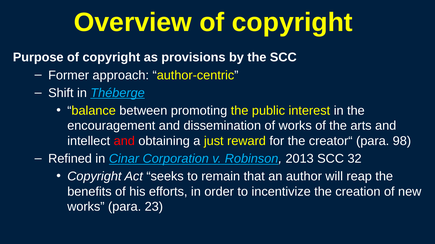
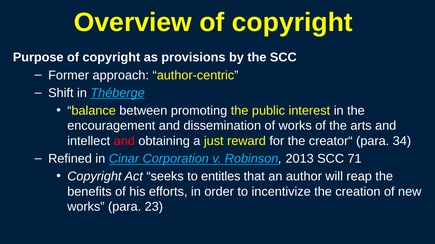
98: 98 -> 34 (402, 141)
32: 32 -> 71 (355, 159)
remain: remain -> entitles (221, 177)
